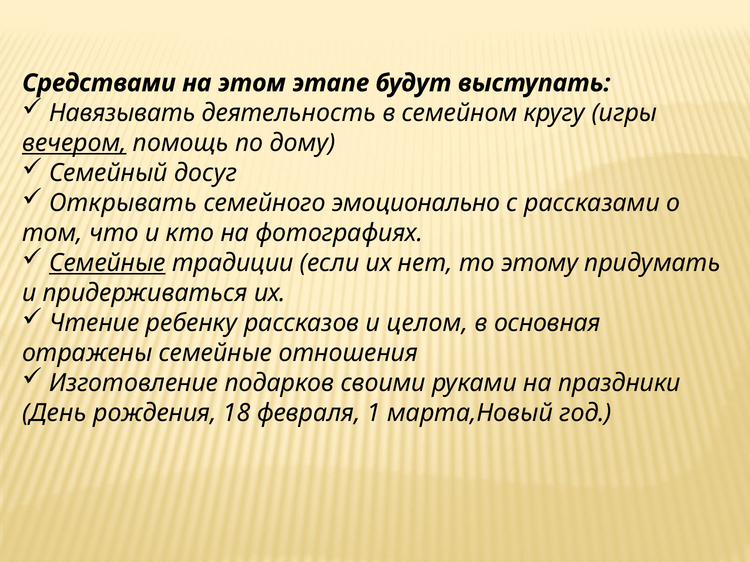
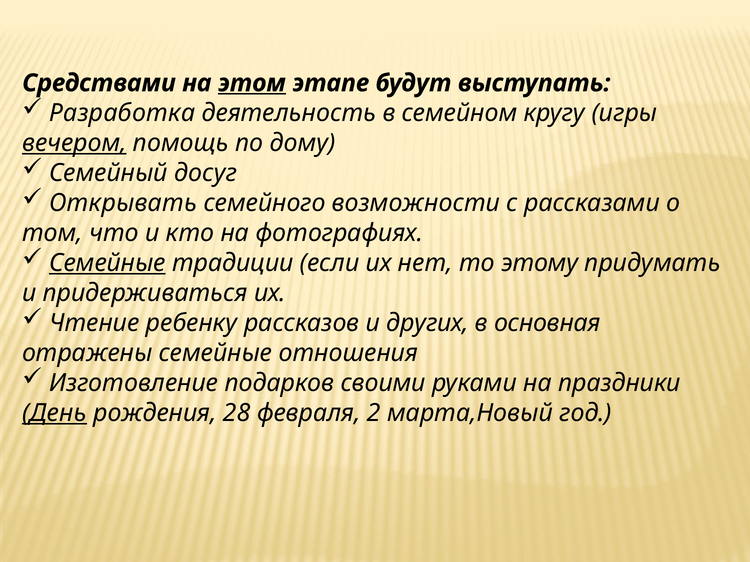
этом underline: none -> present (252, 83)
Навязывать: Навязывать -> Разработка (122, 113)
эмоционально: эмоционально -> возможности (416, 203)
целом: целом -> других (428, 323)
День underline: none -> present (54, 413)
18: 18 -> 28 (237, 413)
1: 1 -> 2 (374, 413)
